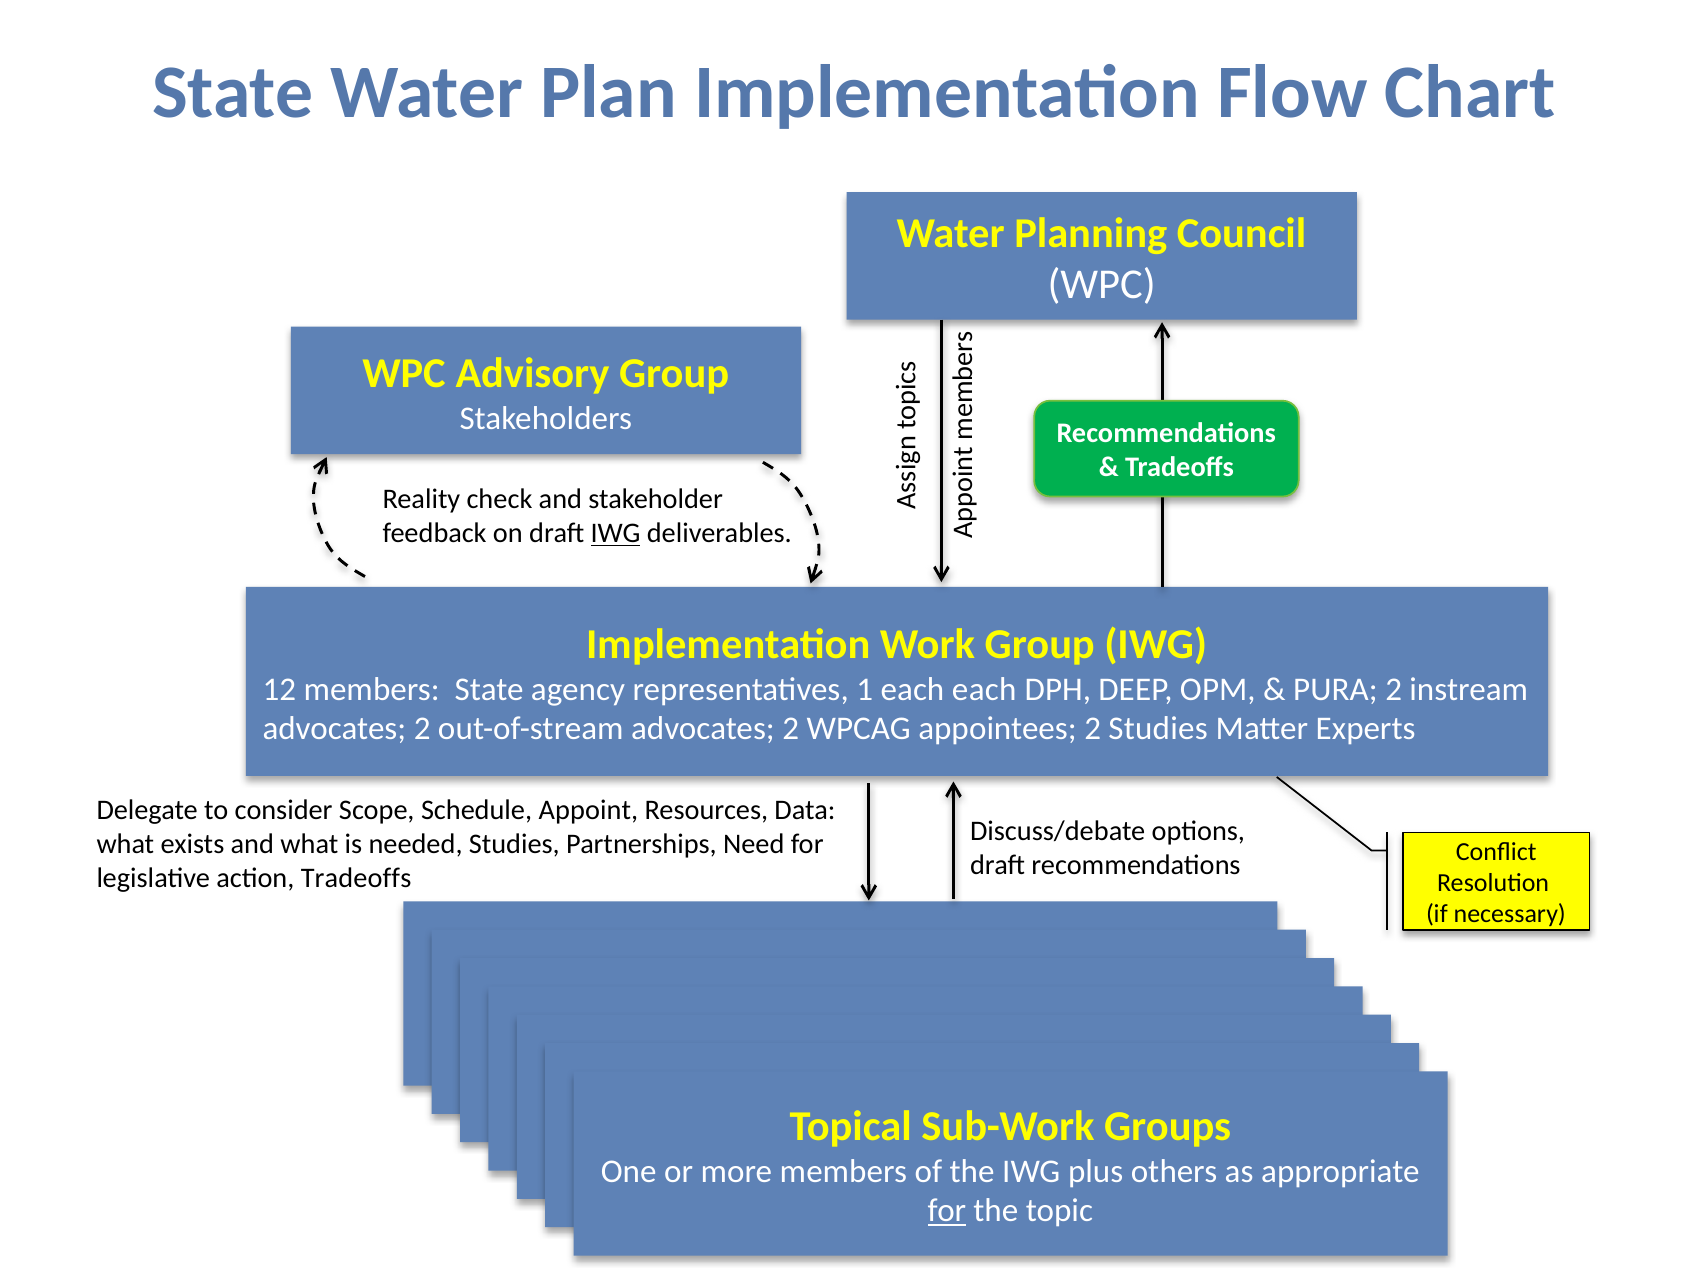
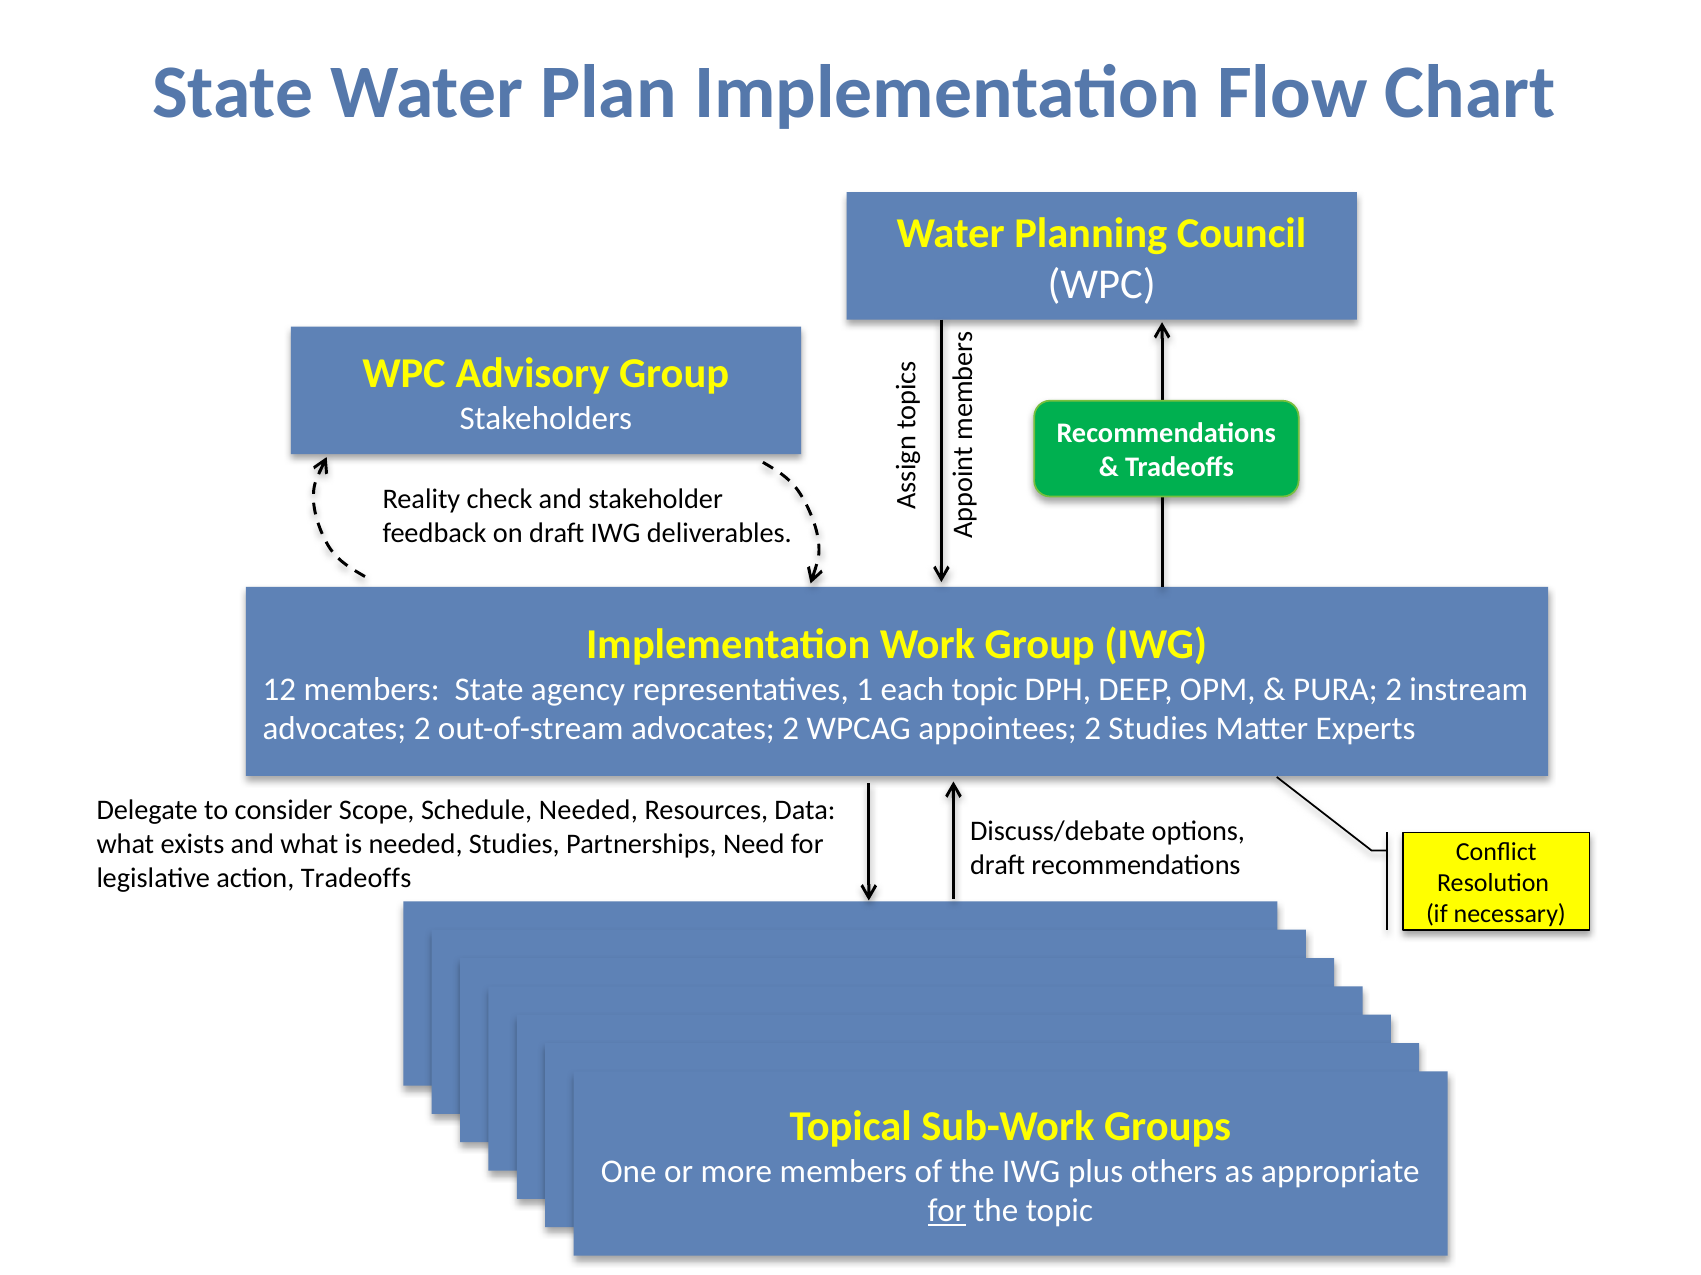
IWG underline: present -> none (616, 534)
each each: each -> topic (985, 690)
Schedule Appoint: Appoint -> Needed (588, 811)
